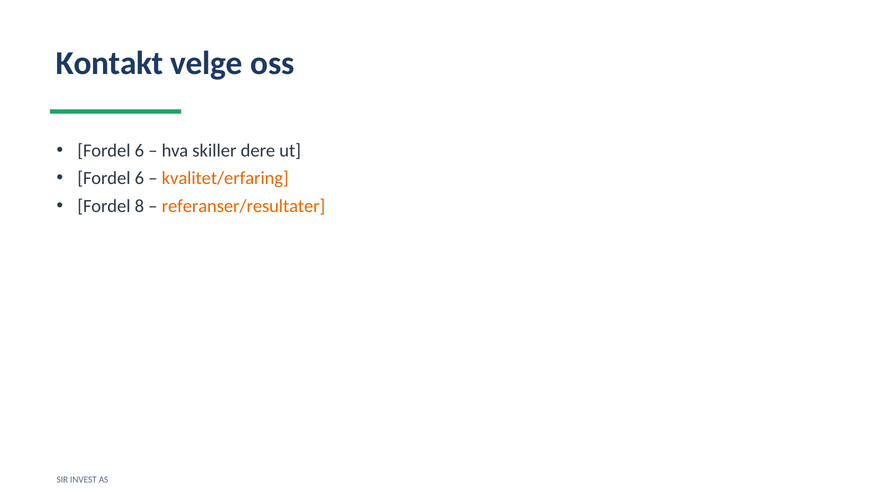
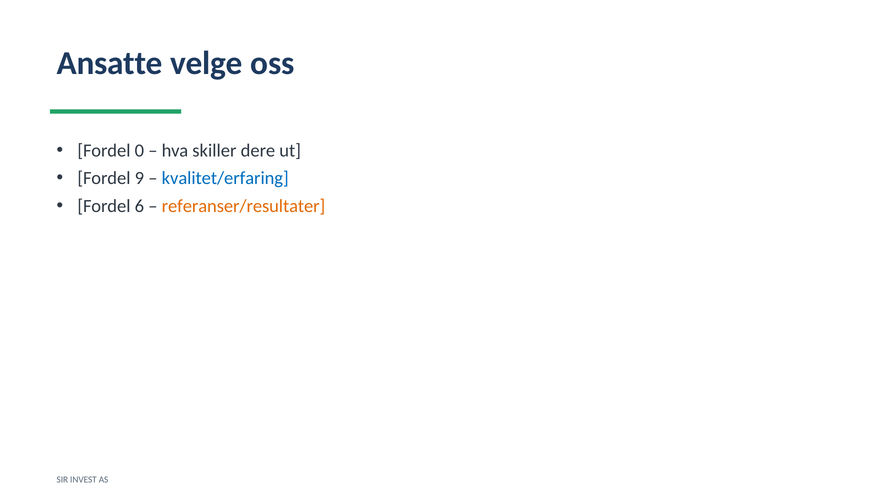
Kontakt: Kontakt -> Ansatte (110, 63)
6: 6 -> 0 (139, 151)
6: 6 -> 9 (139, 178)
kvalitet/erfaring colour: orange -> blue (225, 178)
8: 8 -> 6 (139, 206)
